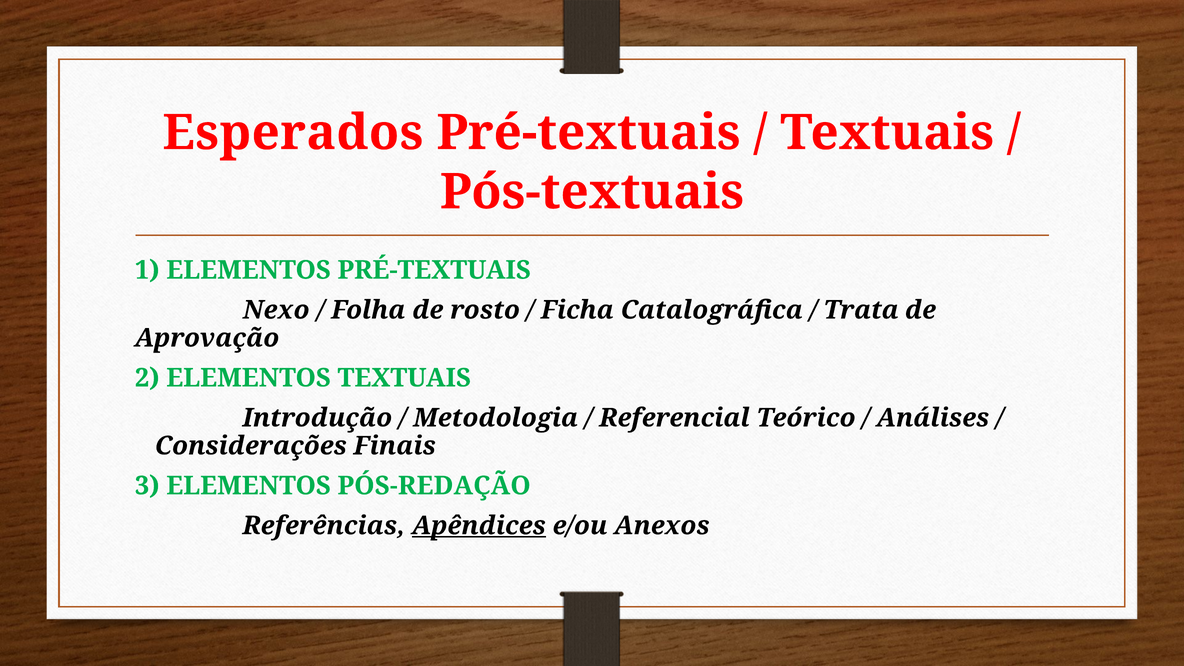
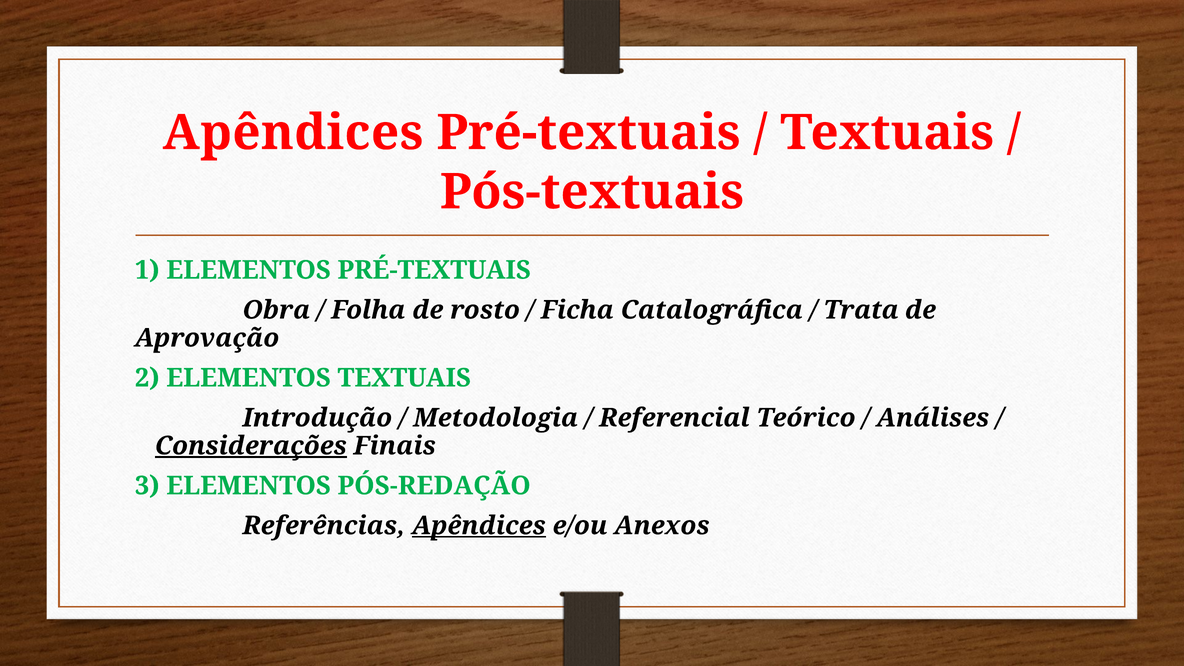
Esperados: Esperados -> Apêndices (293, 133)
Nexo: Nexo -> Obra (276, 310)
Considerações underline: none -> present (251, 446)
